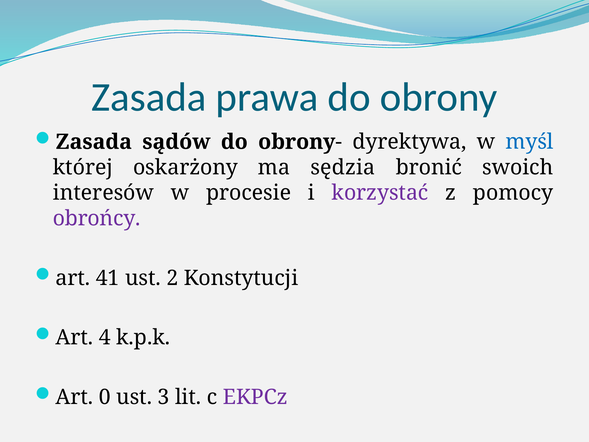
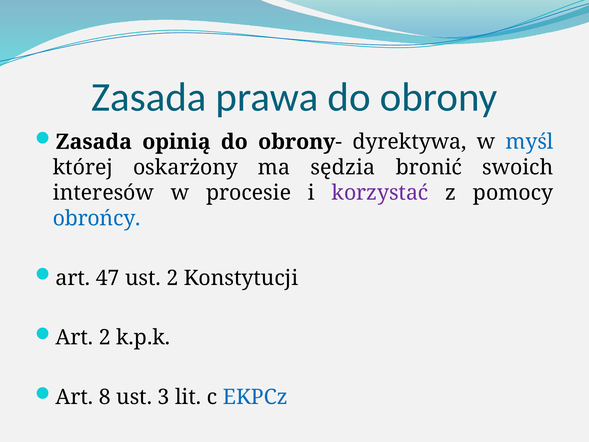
sądów: sądów -> opinią (176, 142)
obrońcy colour: purple -> blue (97, 218)
41: 41 -> 47 (108, 278)
Art 4: 4 -> 2 (105, 337)
0: 0 -> 8 (105, 397)
EKPCz colour: purple -> blue (255, 397)
